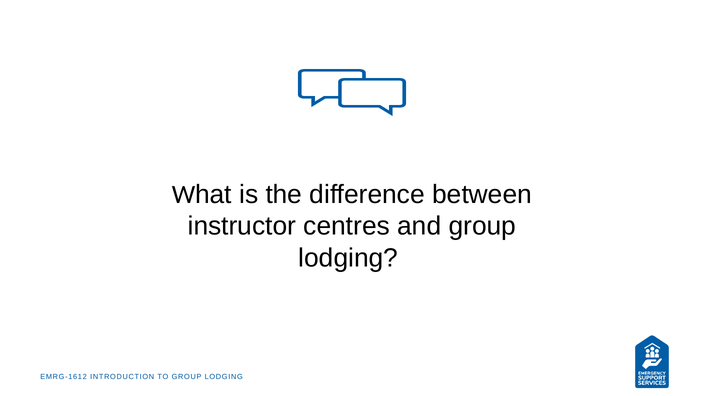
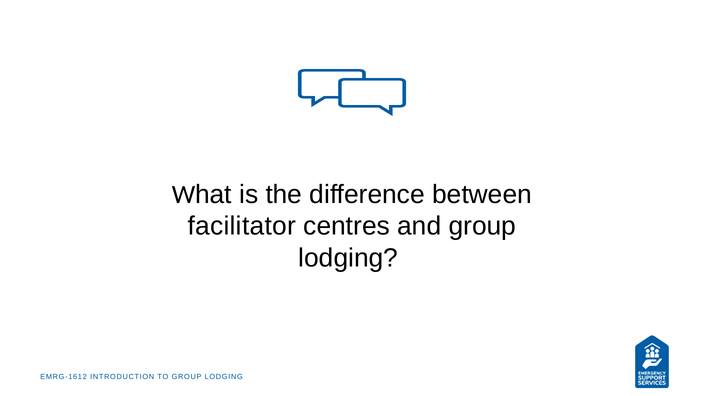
instructor: instructor -> facilitator (242, 226)
